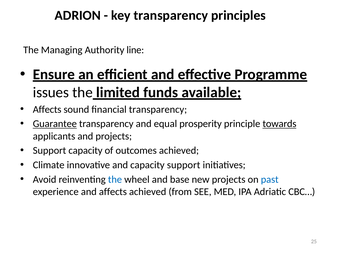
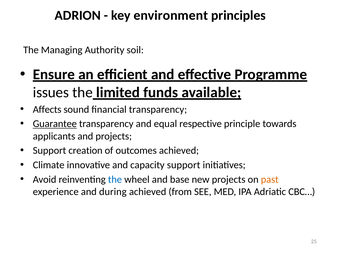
key transparency: transparency -> environment (171, 15)
line: line -> soil (135, 50)
prosperity: prosperity -> respective (201, 124)
towards underline: present -> none (279, 124)
Support capacity: capacity -> creation (86, 150)
past colour: blue -> orange (270, 179)
and affects: affects -> during (113, 192)
